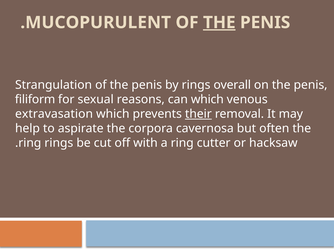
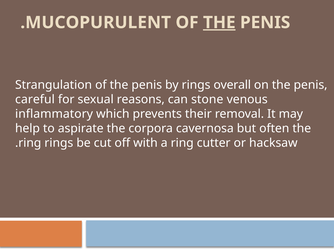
filiform: filiform -> careful (35, 100)
can which: which -> stone (207, 100)
extravasation: extravasation -> inflammatory (54, 114)
their underline: present -> none (198, 114)
